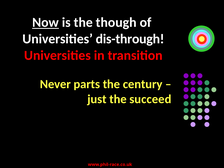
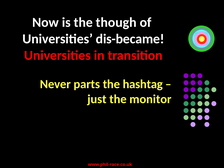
Now underline: present -> none (45, 22)
dis-through: dis-through -> dis-became (130, 39)
century: century -> hashtag (143, 84)
succeed: succeed -> monitor (150, 99)
